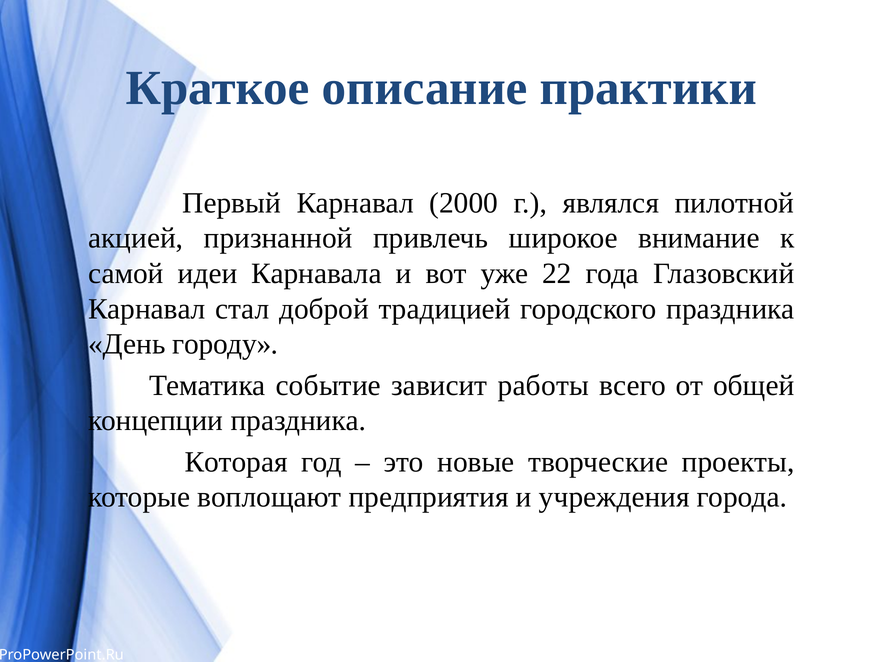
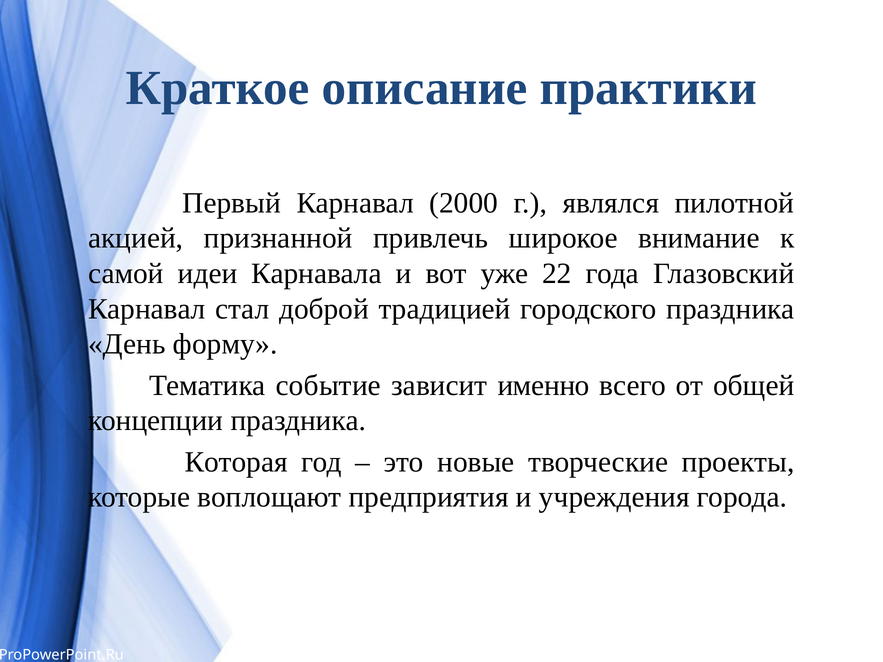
городу: городу -> форму (225, 344)
работы: работы -> именно (544, 385)
